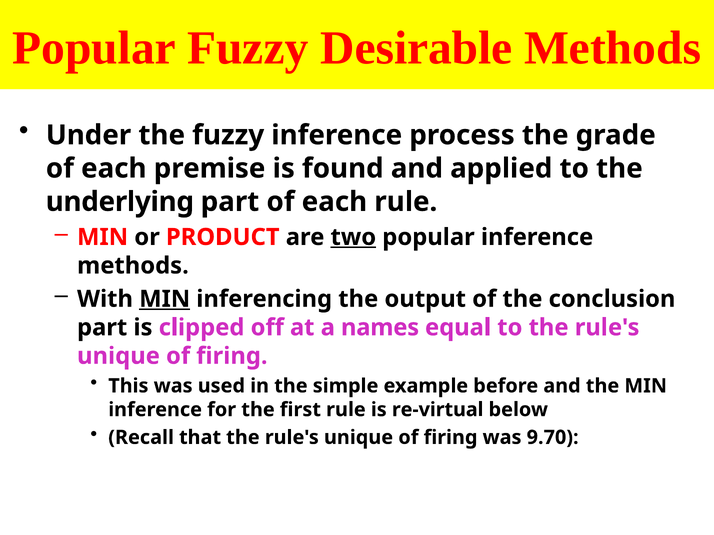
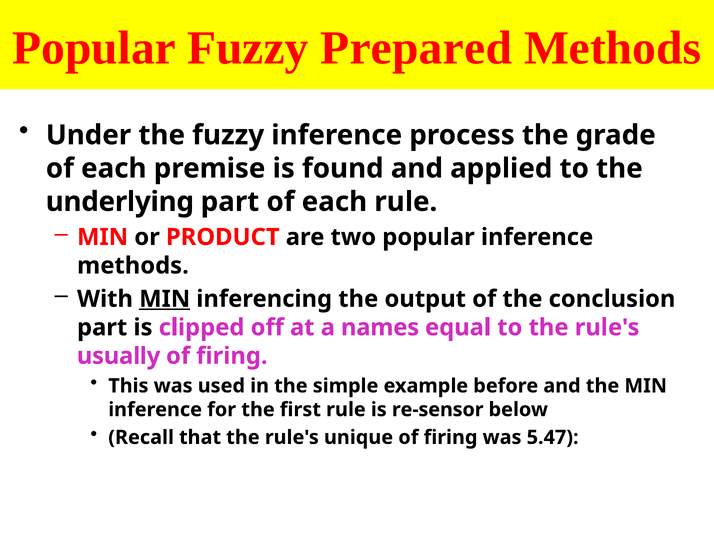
Desirable: Desirable -> Prepared (416, 48)
two underline: present -> none (353, 237)
unique: unique -> usually (119, 356)
re-virtual: re-virtual -> re-sensor (438, 410)
9.70: 9.70 -> 5.47 (553, 438)
